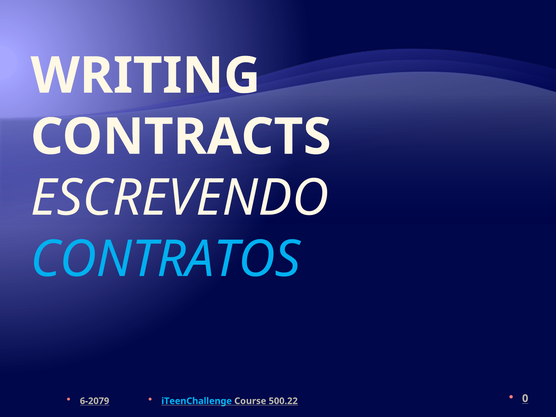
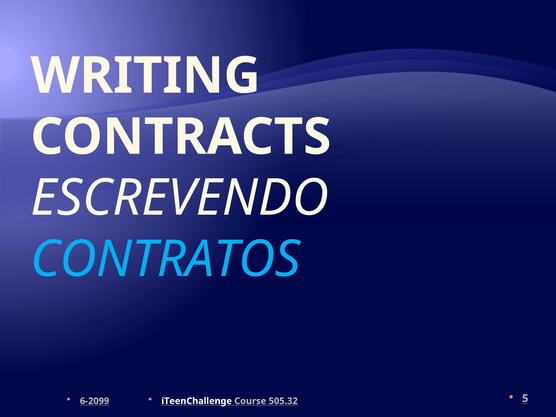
6-2079: 6-2079 -> 6-2099 (95, 401)
iTeenChallenge colour: light blue -> white (197, 401)
500.22: 500.22 -> 505.32 (283, 401)
0: 0 -> 5 (525, 398)
